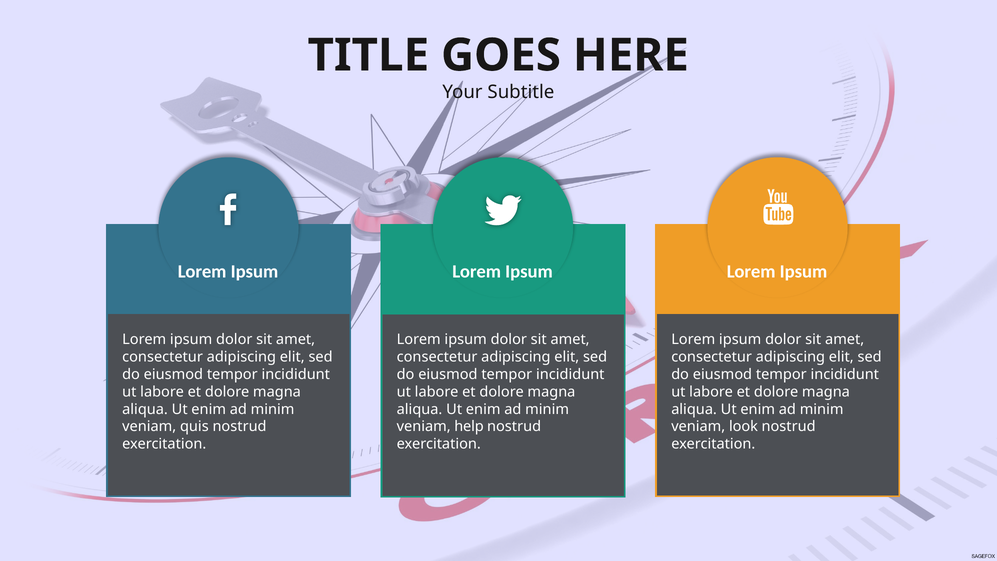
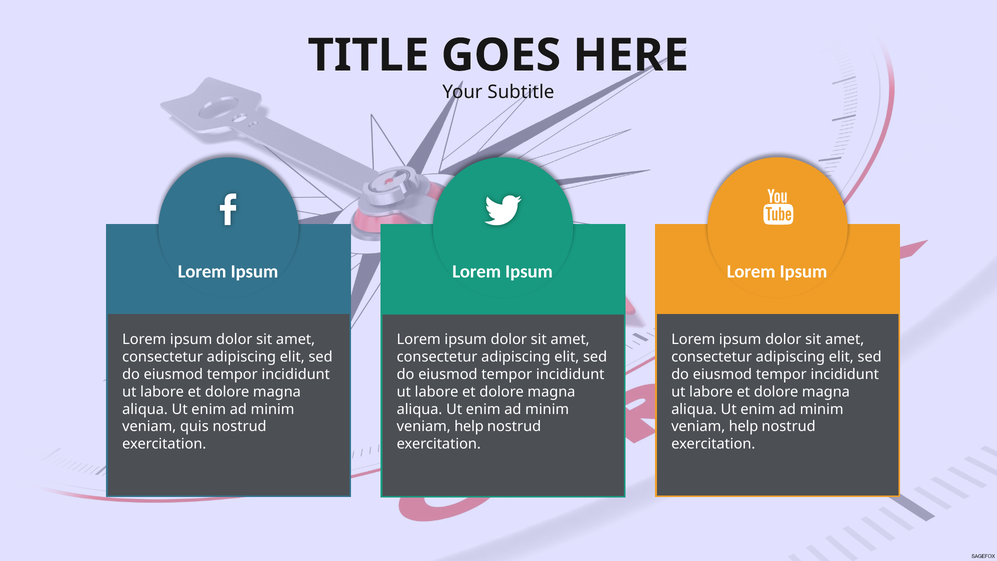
look: look -> help (743, 427)
